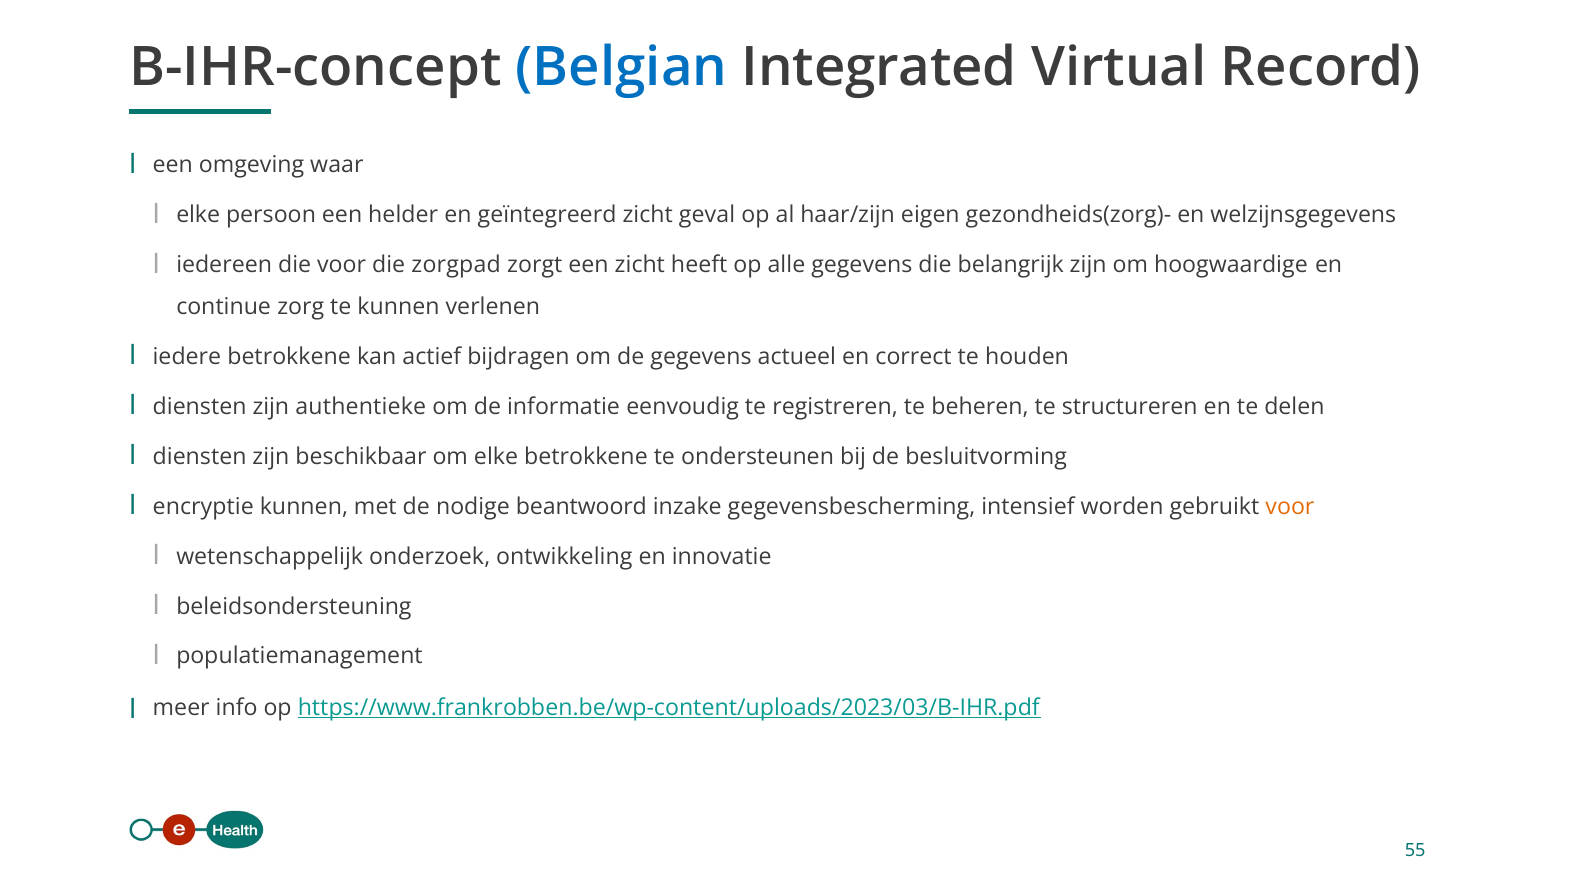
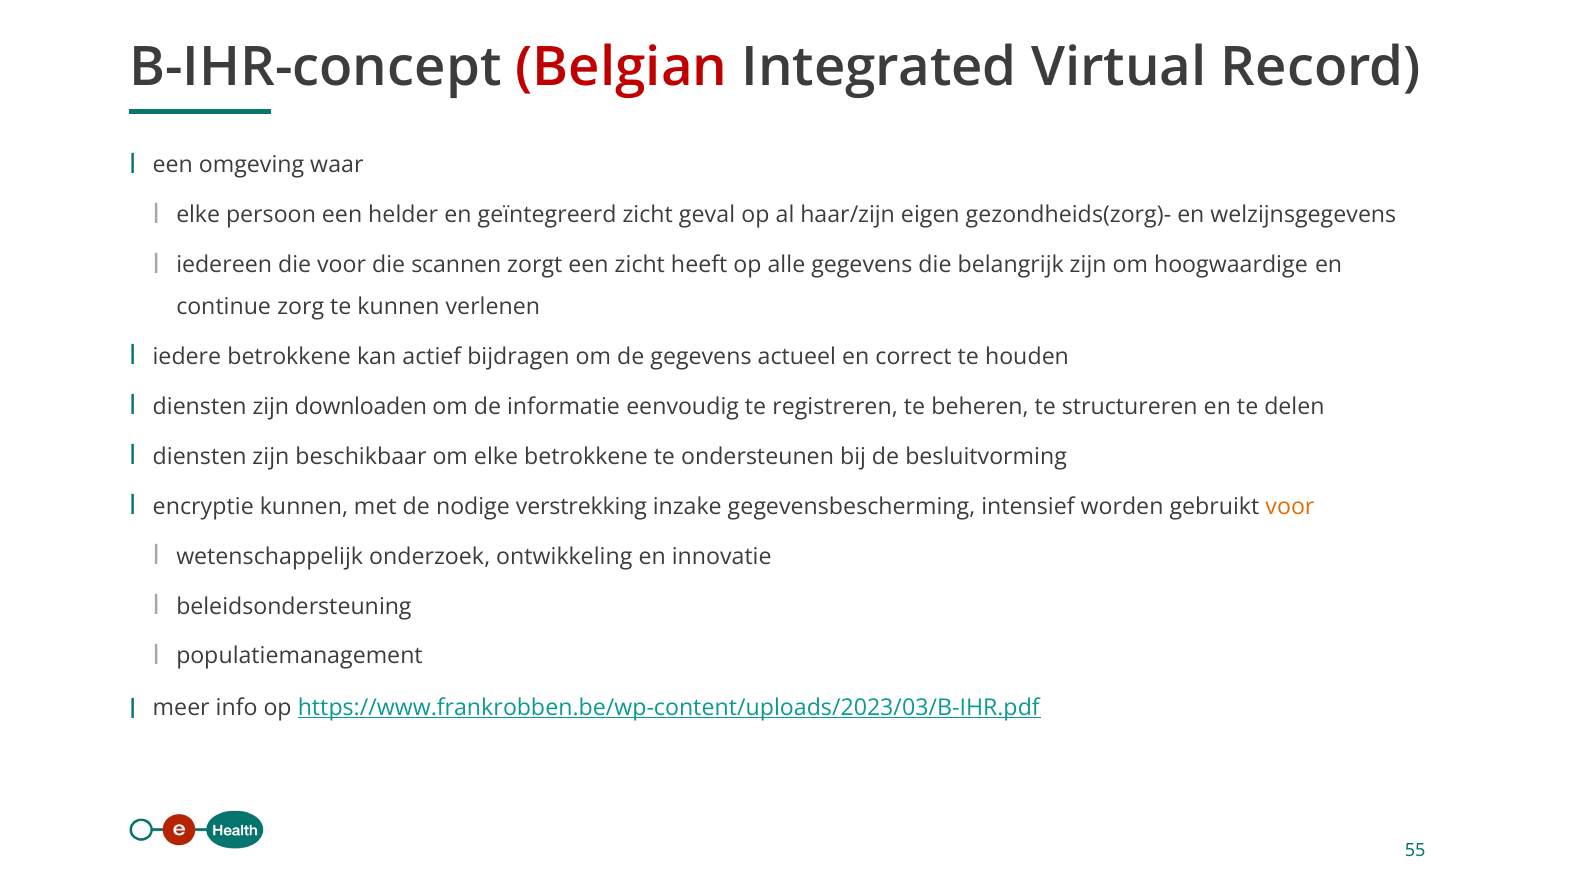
Belgian colour: blue -> red (621, 68)
zorgpad: zorgpad -> scannen (456, 265)
authentieke: authentieke -> downloaden (361, 407)
beantwoord: beantwoord -> verstrekking (581, 507)
